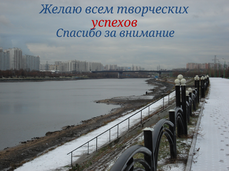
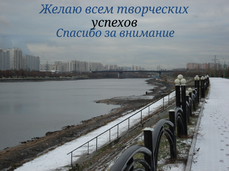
успехов colour: red -> black (114, 23)
